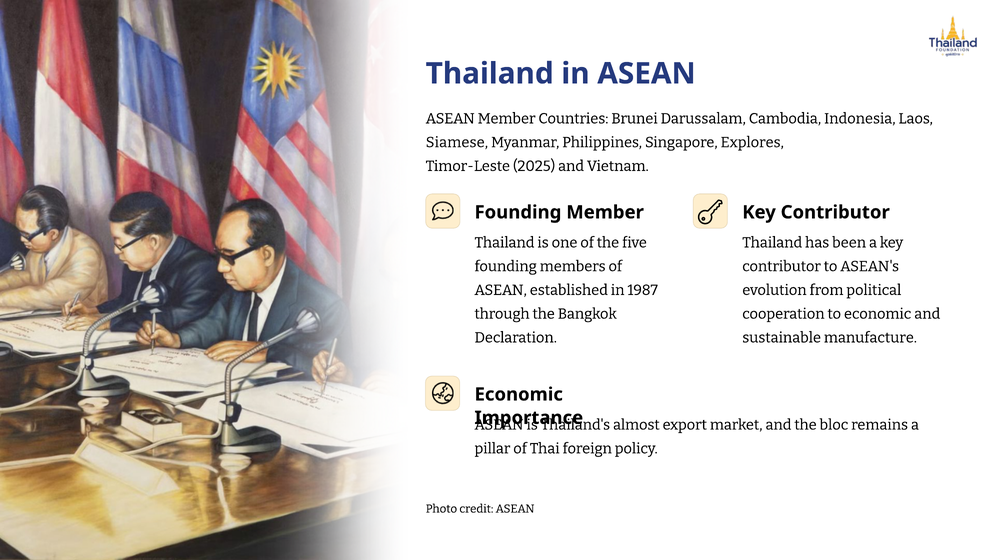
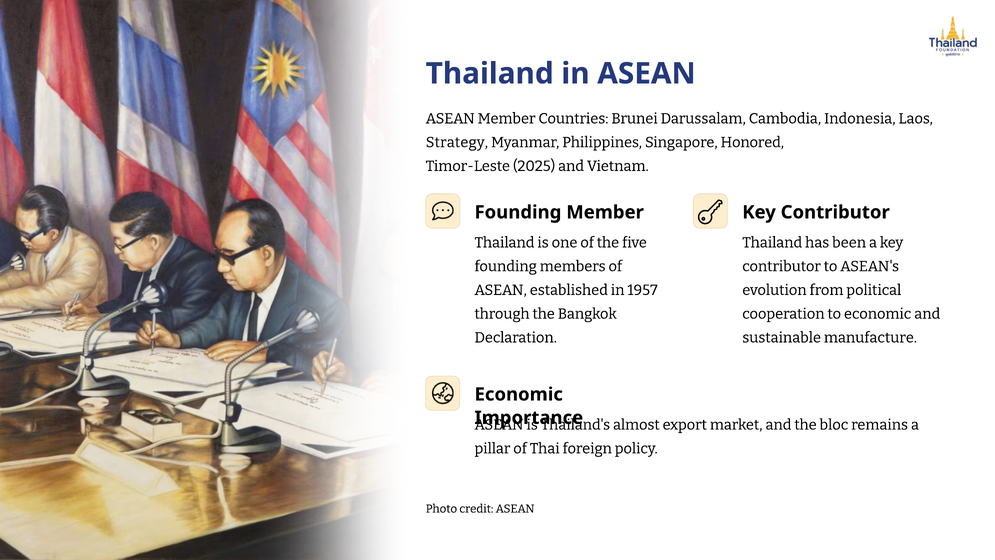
Siamese: Siamese -> Strategy (457, 142)
Explores: Explores -> Honored (752, 142)
1987: 1987 -> 1957 (643, 290)
